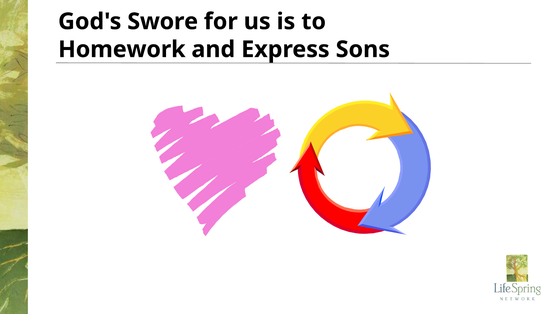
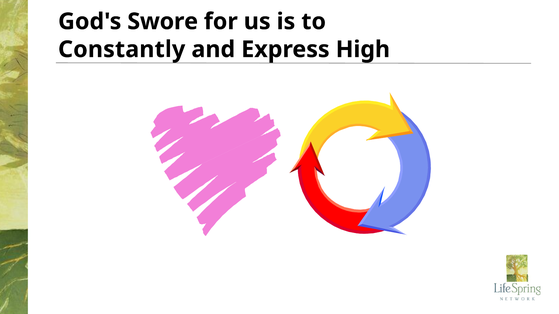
Homework: Homework -> Constantly (122, 49)
Sons: Sons -> High (363, 49)
